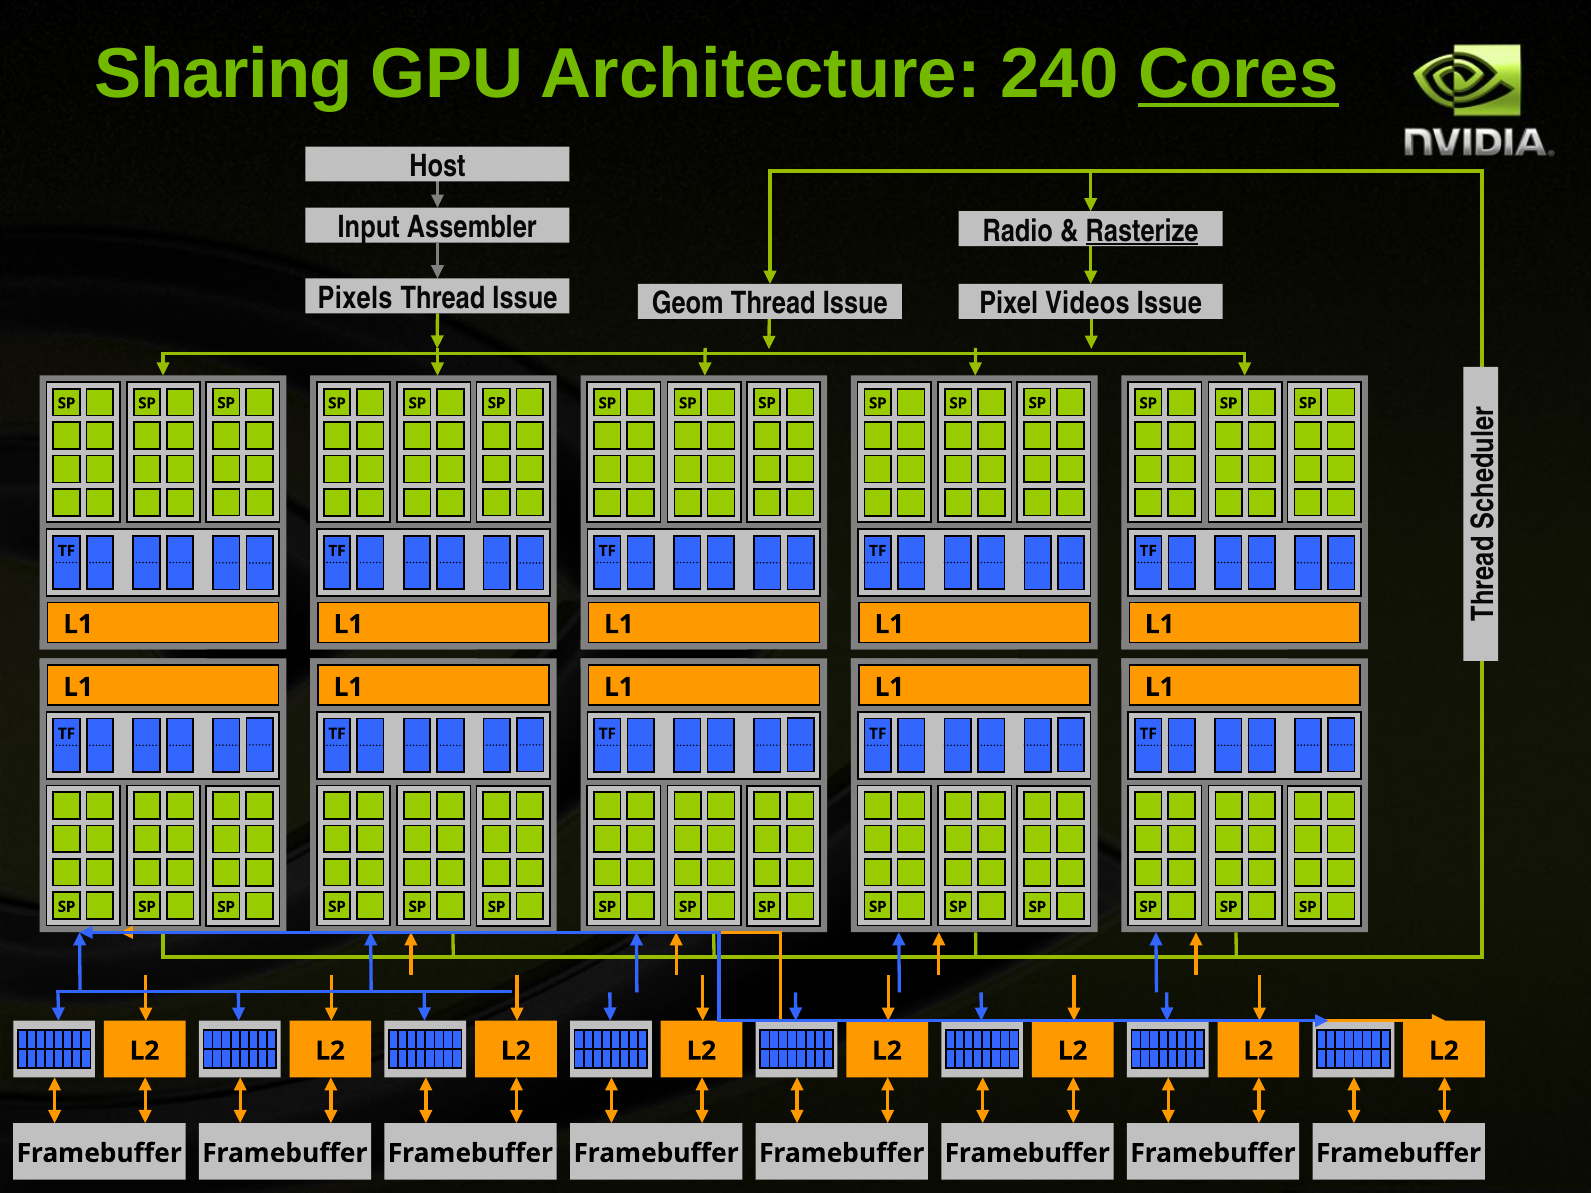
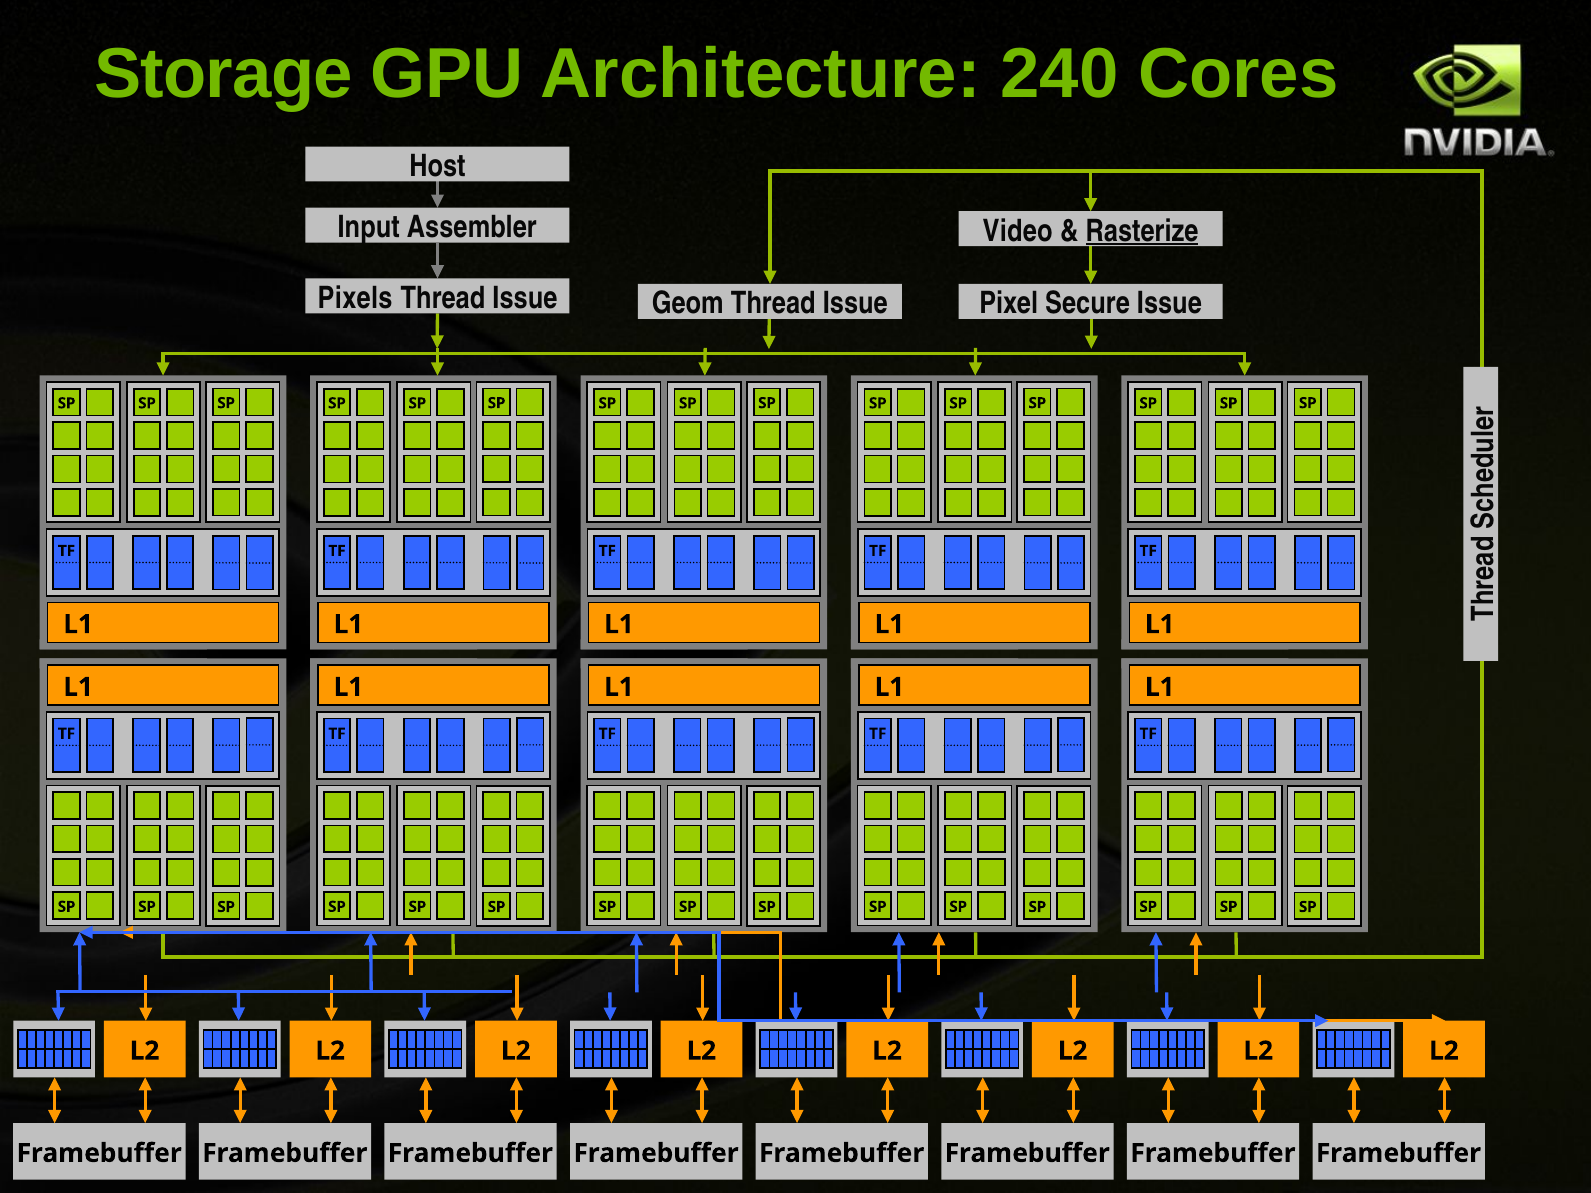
Sharing: Sharing -> Storage (223, 74)
Cores underline: present -> none (1238, 74)
Radio: Radio -> Video (1018, 231)
Videos: Videos -> Secure (1087, 304)
